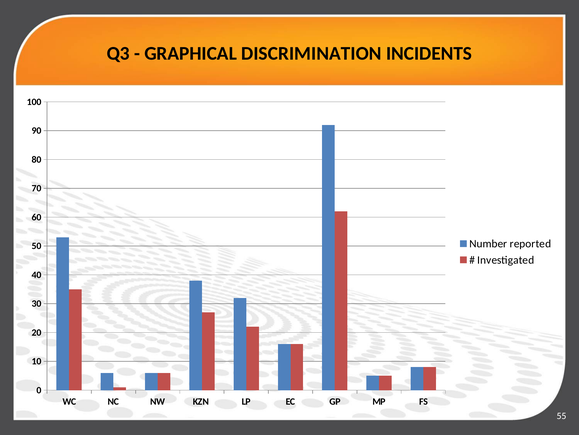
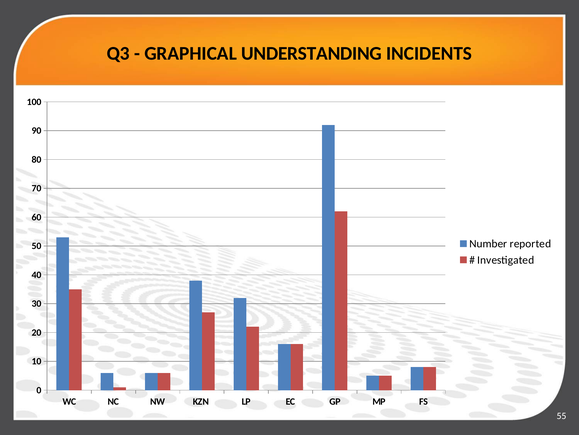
DISCRIMINATION: DISCRIMINATION -> UNDERSTANDING (312, 53)
